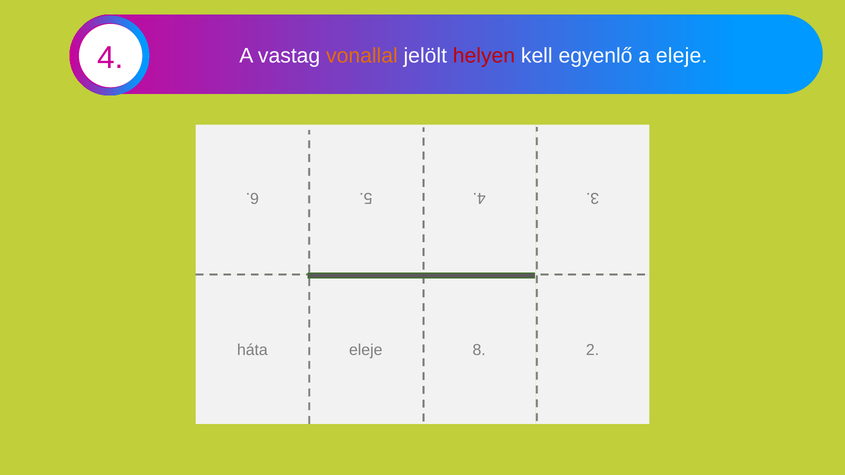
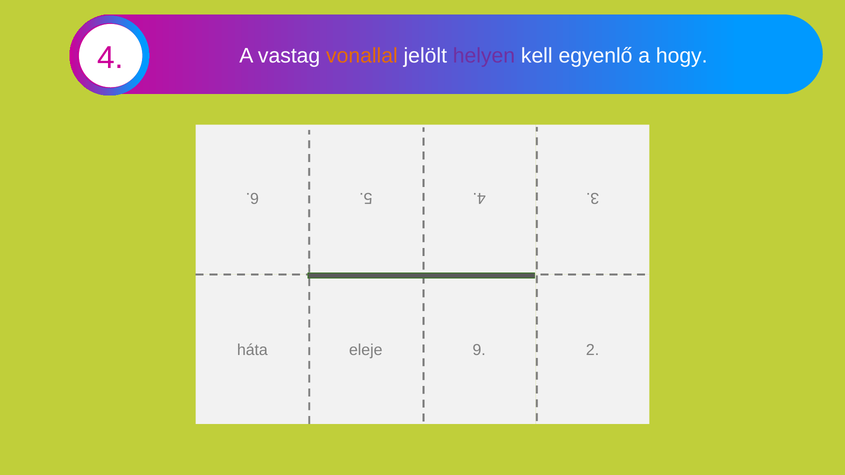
helyen colour: red -> purple (484, 56)
a eleje: eleje -> hogy (682, 56)
8: 8 -> 9 (479, 350)
